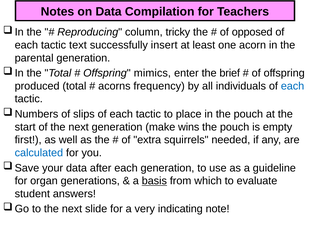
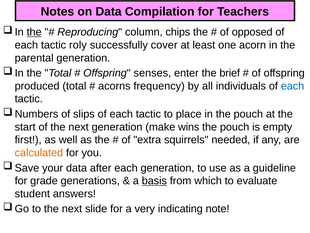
the underline: none -> present (34, 32)
tricky: tricky -> chips (178, 32)
text: text -> roly (78, 45)
insert: insert -> cover (164, 45)
mimics: mimics -> senses (152, 73)
calculated colour: blue -> orange (39, 153)
organ: organ -> grade (44, 180)
